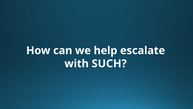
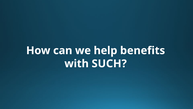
escalate: escalate -> benefits (143, 50)
